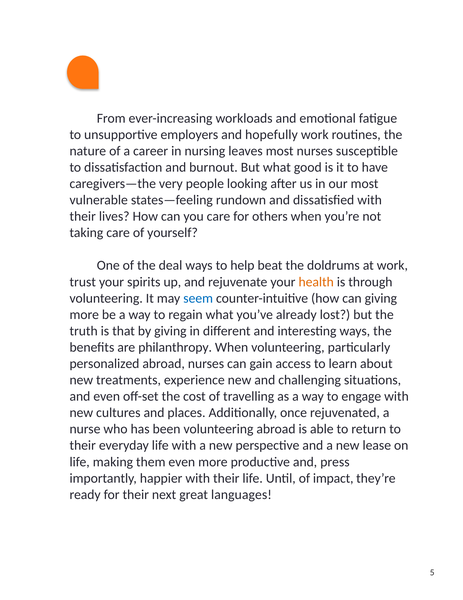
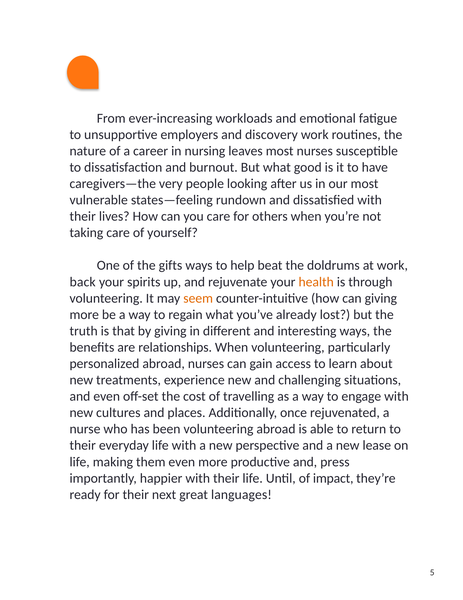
hopefully: hopefully -> discovery (271, 134)
deal: deal -> gifts (170, 265)
trust: trust -> back (83, 281)
seem colour: blue -> orange (198, 298)
philanthropy: philanthropy -> relationships (175, 347)
